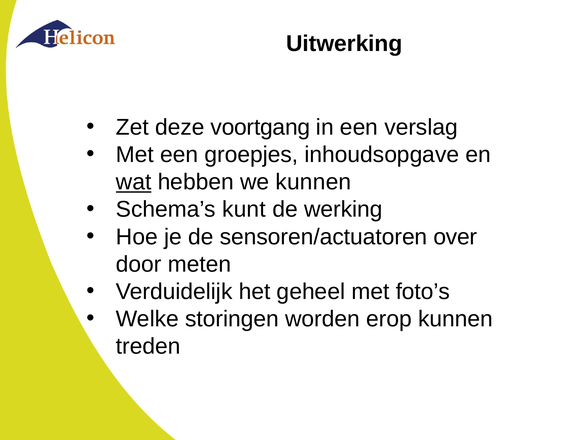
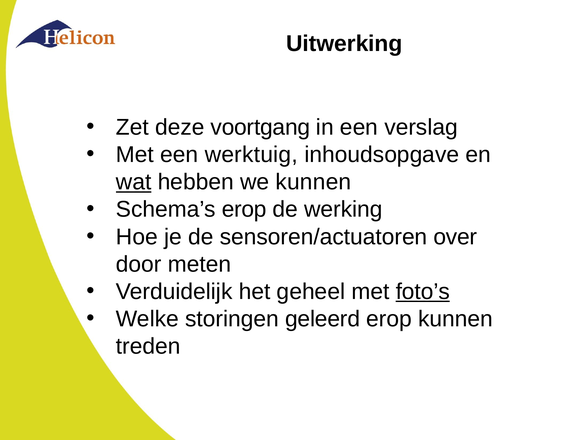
groepjes: groepjes -> werktuig (251, 155)
Schema’s kunt: kunt -> erop (244, 210)
foto’s underline: none -> present (423, 292)
worden: worden -> geleerd (323, 319)
